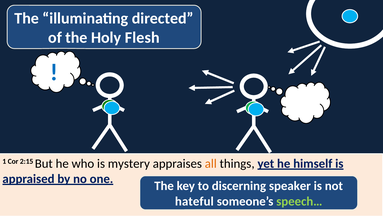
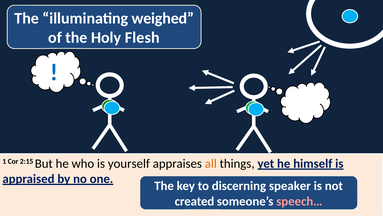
directed: directed -> weighed (163, 18)
mystery: mystery -> yourself (129, 163)
hateful: hateful -> created (194, 201)
speech… colour: light green -> pink (299, 201)
